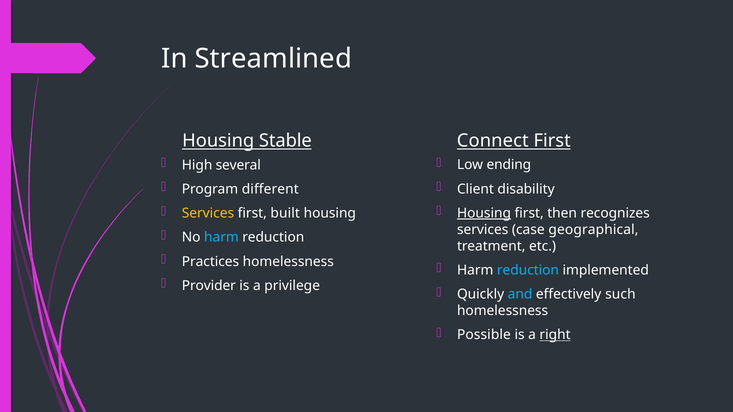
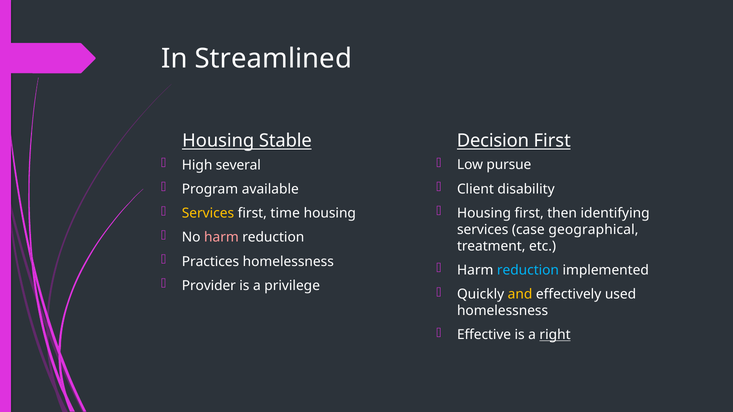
Connect: Connect -> Decision (493, 141)
ending: ending -> pursue (509, 165)
different: different -> available (270, 189)
Housing underline: present -> none (484, 213)
recognizes: recognizes -> identifying (615, 213)
built: built -> time (285, 213)
harm colour: light blue -> pink (221, 238)
and colour: light blue -> yellow (520, 295)
such: such -> used (620, 295)
Possible: Possible -> Effective (484, 335)
